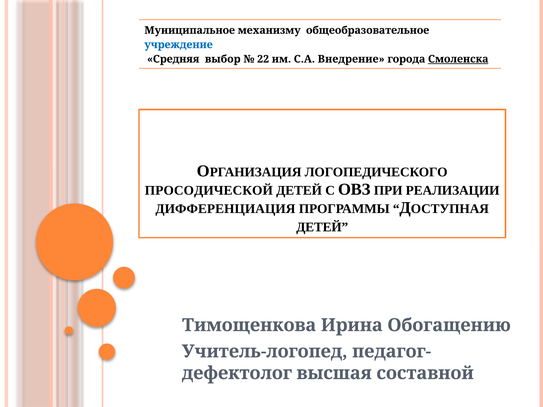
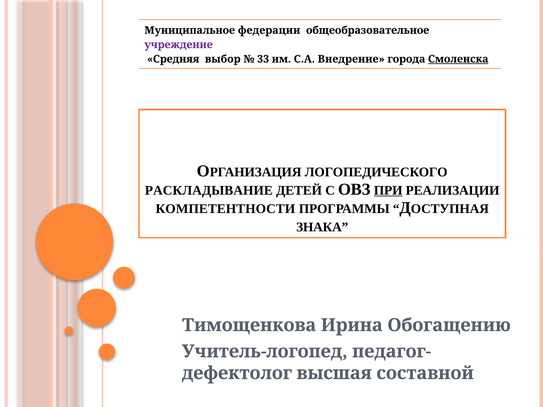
механизму: механизму -> федерации (269, 30)
учреждение colour: blue -> purple (179, 45)
22: 22 -> 33 (263, 59)
ПРОСОДИЧЕСКОЙ: ПРОСОДИЧЕСКОЙ -> РАСКЛАДЫВАНИЕ (209, 190)
ПРИ underline: none -> present (388, 190)
ДИФФЕРЕНЦИАЦИЯ: ДИФФЕРЕНЦИАЦИЯ -> КОМПЕТЕНТНОСТИ (225, 209)
ДЕТЕЙ: ДЕТЕЙ -> ЗНАКА (322, 227)
